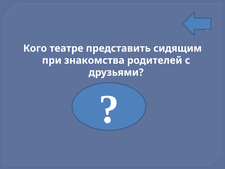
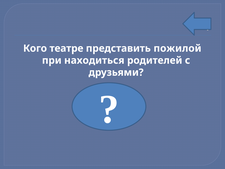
сидящим: сидящим -> пожилой (177, 48)
знакомства: знакомства -> находиться (94, 60)
